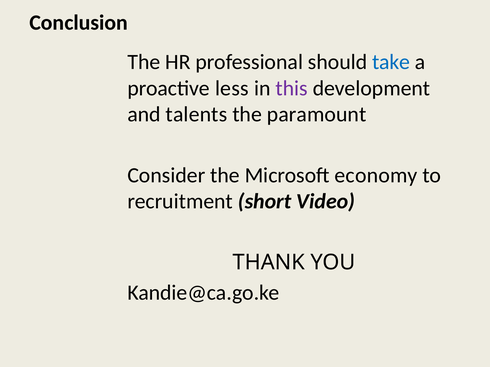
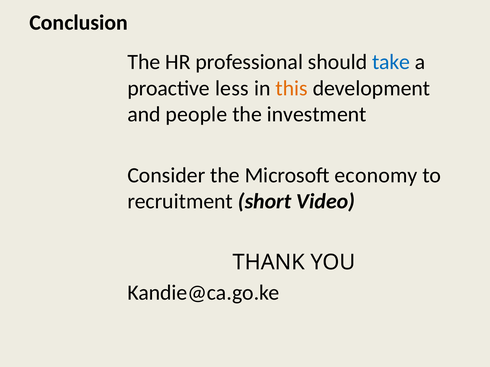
this colour: purple -> orange (292, 88)
talents: talents -> people (196, 114)
paramount: paramount -> investment (317, 114)
